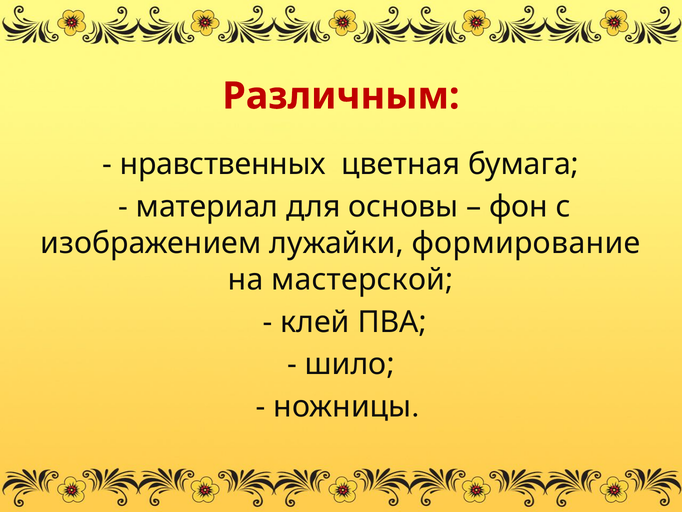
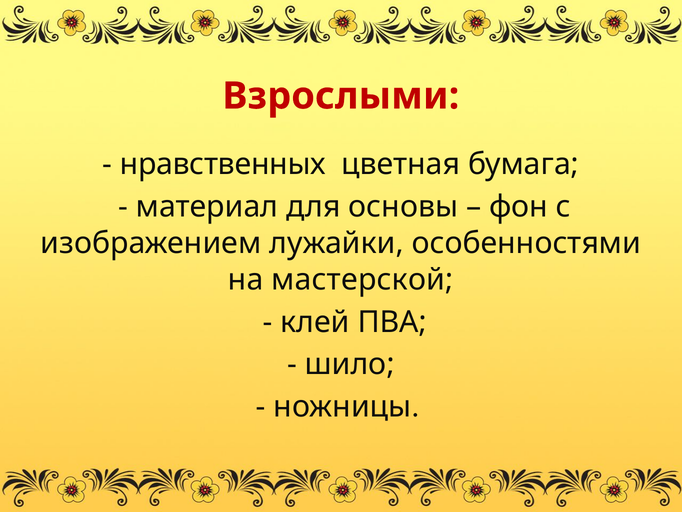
Различным: Различным -> Взрослыми (341, 96)
формирование: формирование -> особенностями (526, 243)
